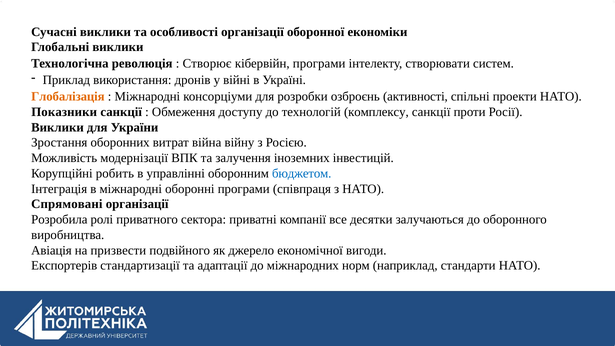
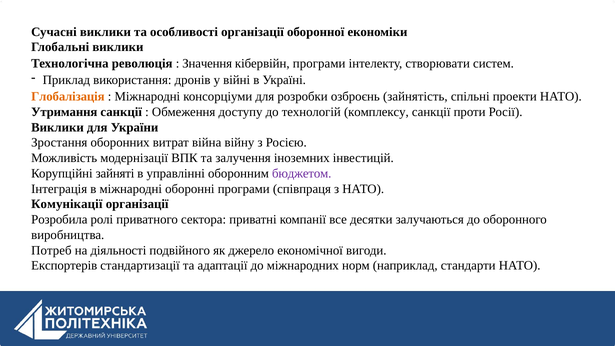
Створює: Створює -> Значення (207, 64)
активності: активності -> зайнятість (415, 97)
Показники: Показники -> Утримання (64, 112)
робить: робить -> зайняті (115, 173)
бюджетом colour: blue -> purple (302, 173)
Спрямовані: Спрямовані -> Комунікації (67, 204)
Авіація: Авіація -> Потреб (51, 250)
призвести: призвести -> діяльності (118, 250)
